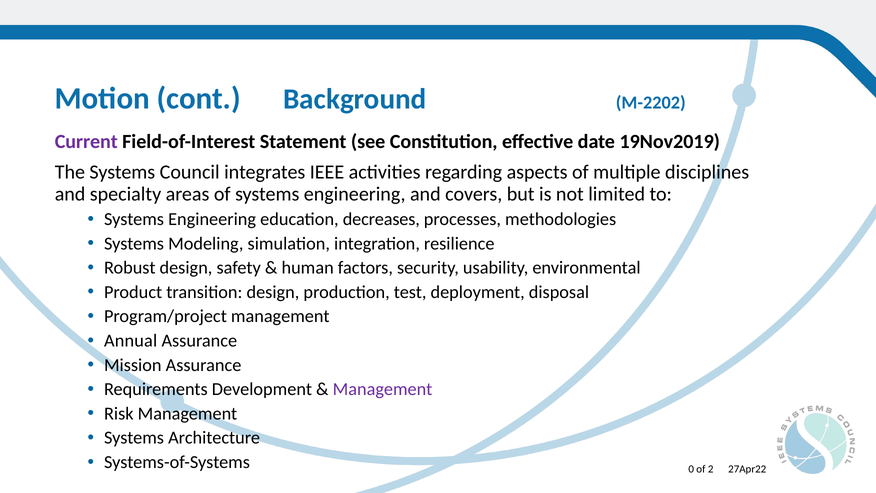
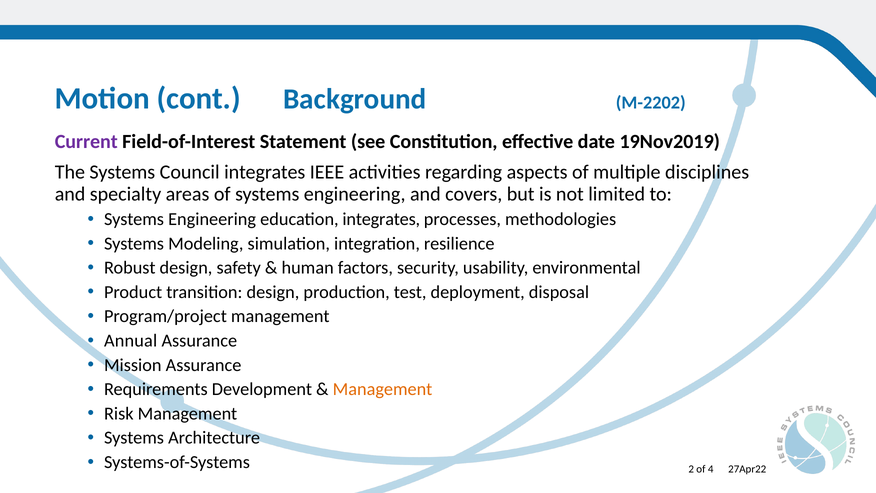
education decreases: decreases -> integrates (381, 219)
Management colour: purple -> orange (383, 389)
0: 0 -> 2 (691, 469)
2: 2 -> 4 (711, 469)
